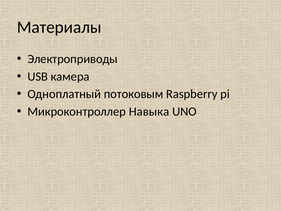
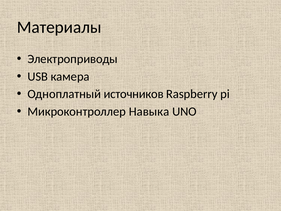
потоковым: потоковым -> источников (134, 94)
